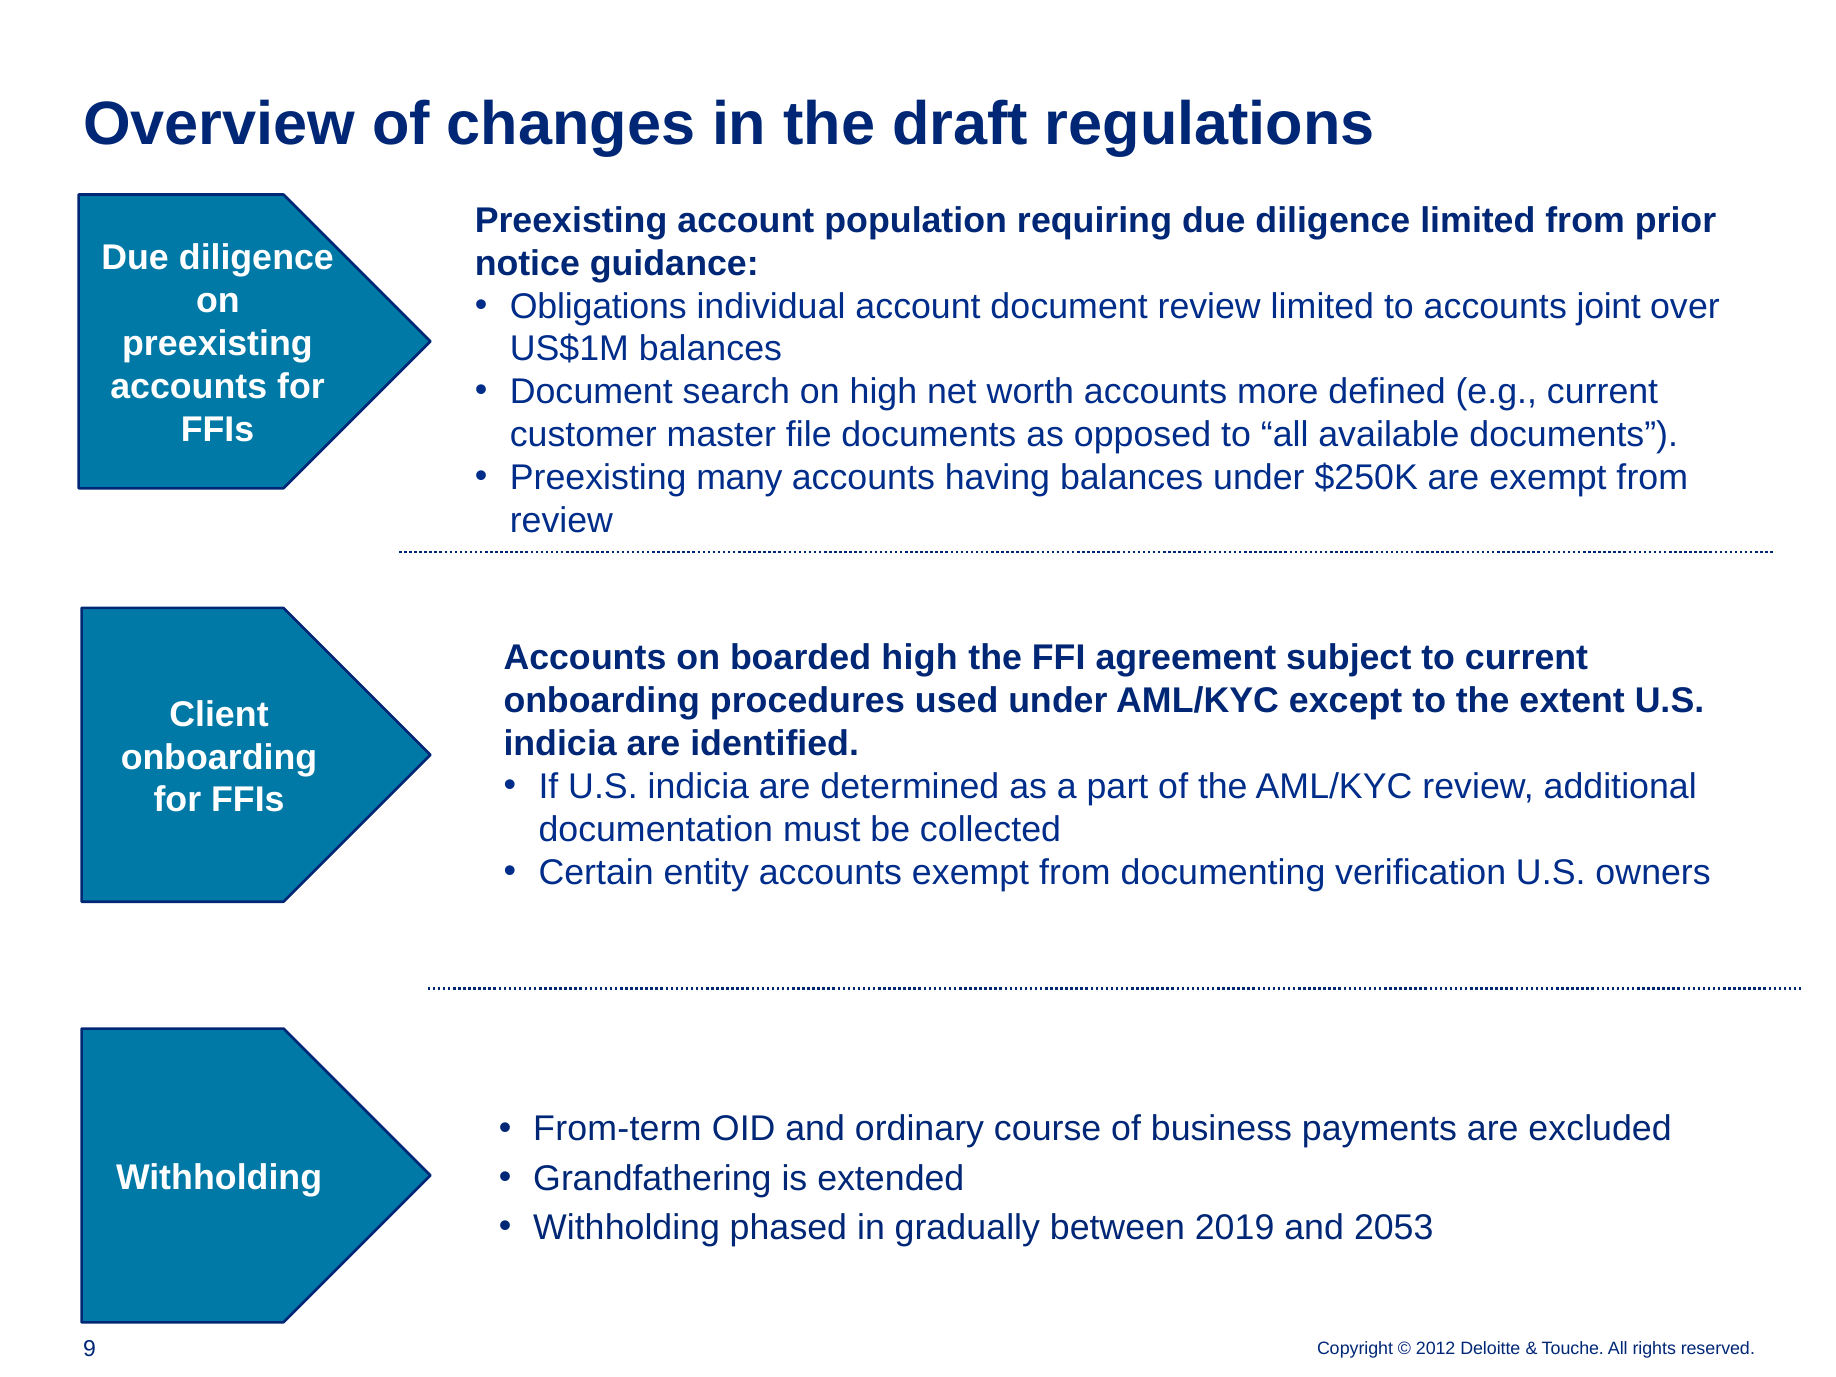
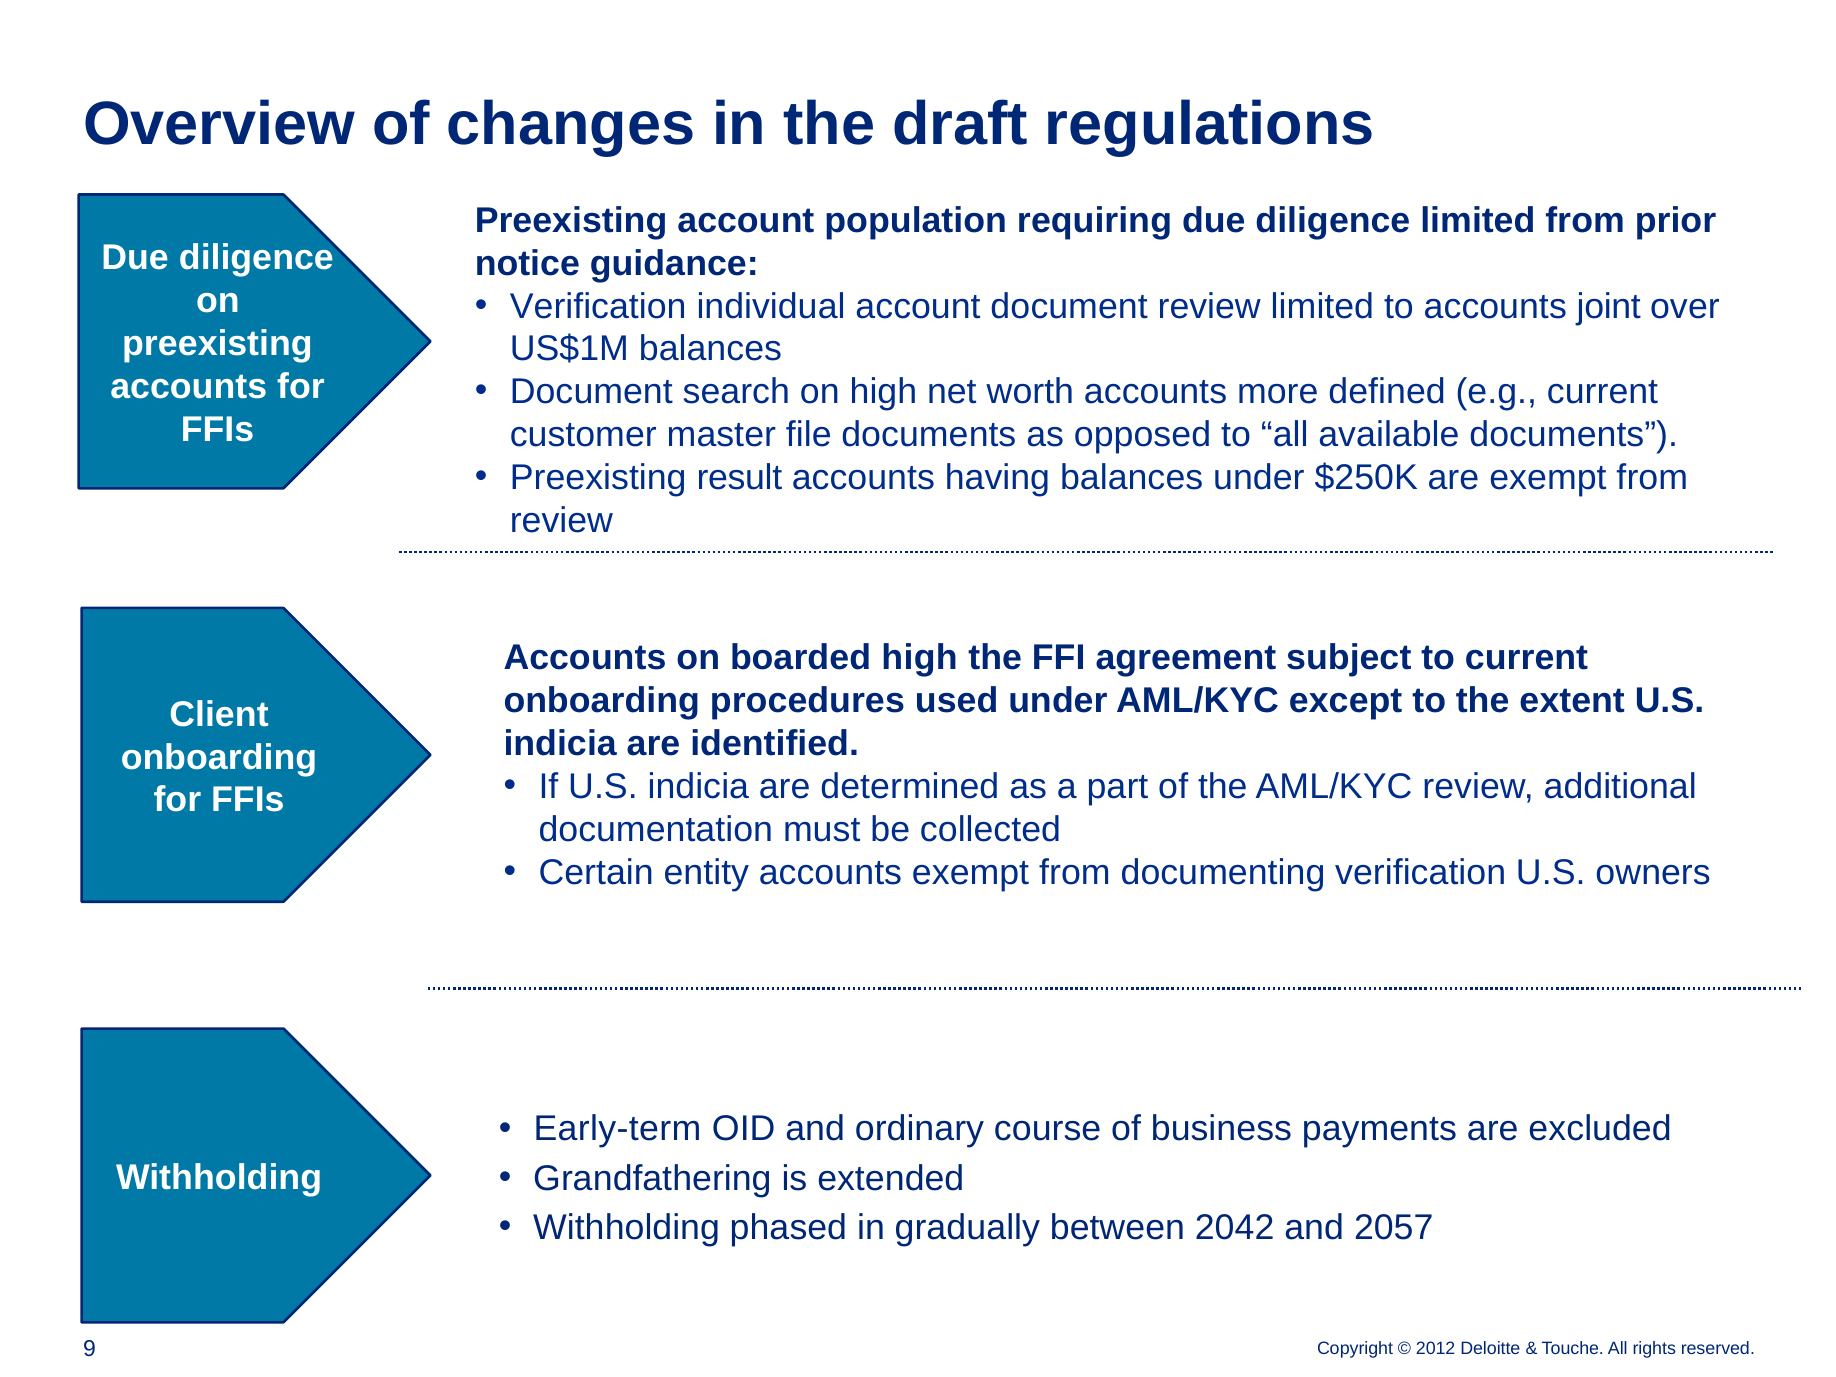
Obligations: Obligations -> Verification (598, 306)
many: many -> result (739, 478)
From-term: From-term -> Early-term (617, 1129)
2019: 2019 -> 2042 (1235, 1228)
2053: 2053 -> 2057 (1394, 1228)
